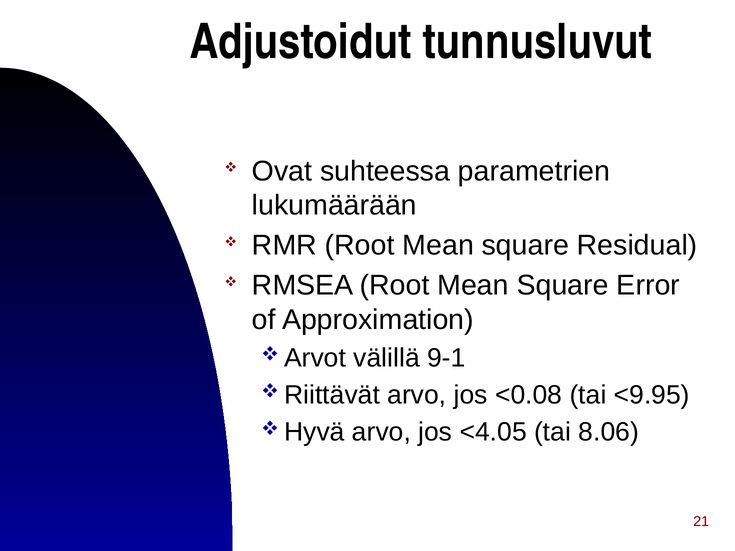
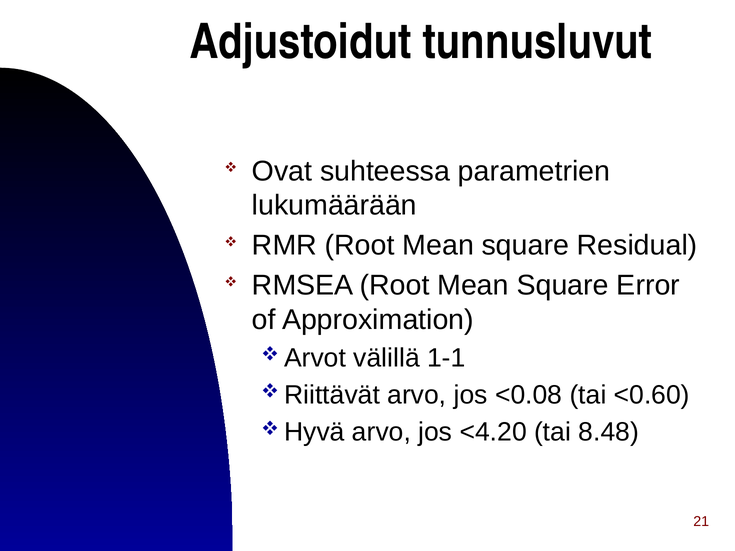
9-1: 9-1 -> 1-1 (446, 358)
<9.95: <9.95 -> <0.60 (652, 395)
<4.05: <4.05 -> <4.20 (493, 432)
8.06: 8.06 -> 8.48 (609, 432)
